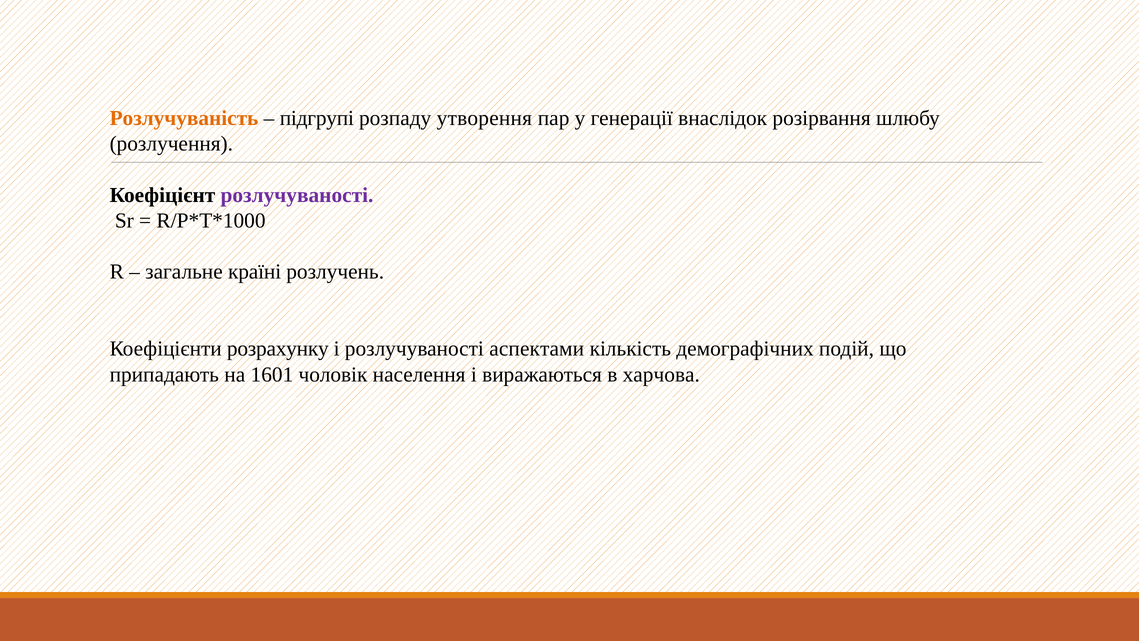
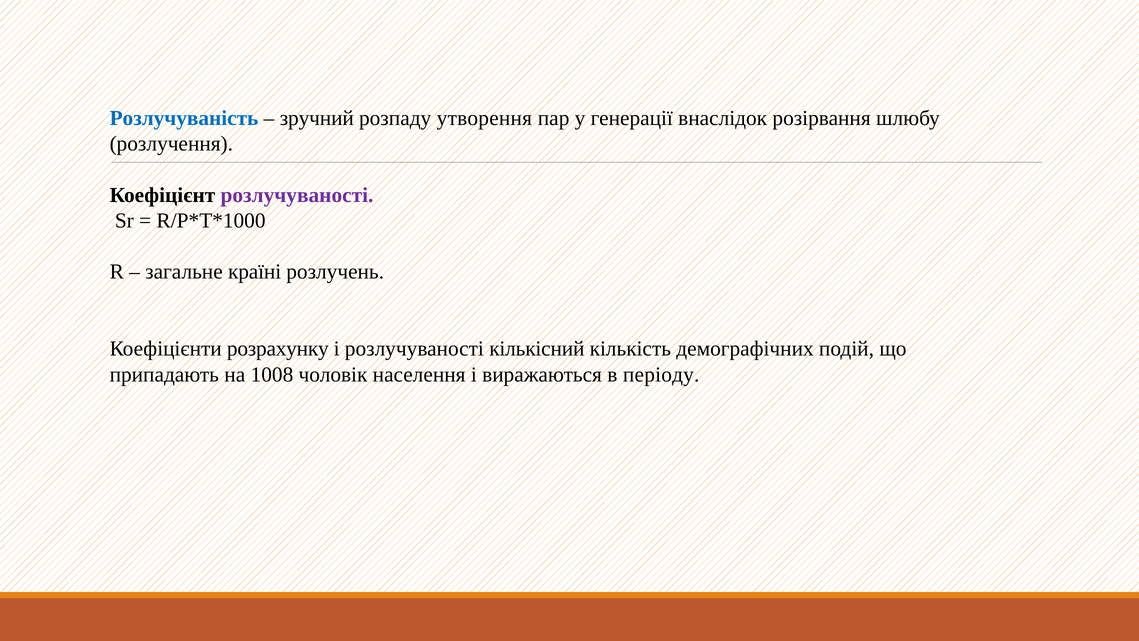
Розлучуваність colour: orange -> blue (184, 118)
підгрупі: підгрупі -> зручний (317, 118)
аспектами: аспектами -> кількісний (537, 349)
1601: 1601 -> 1008 (272, 374)
харчова: харчова -> періоду (661, 374)
